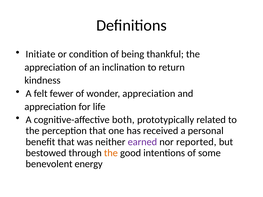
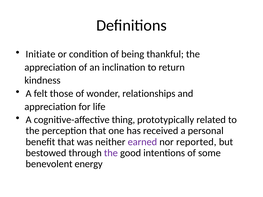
fewer: fewer -> those (62, 94)
wonder appreciation: appreciation -> relationships (149, 94)
both: both -> thing (123, 120)
the colour: orange -> purple (111, 153)
